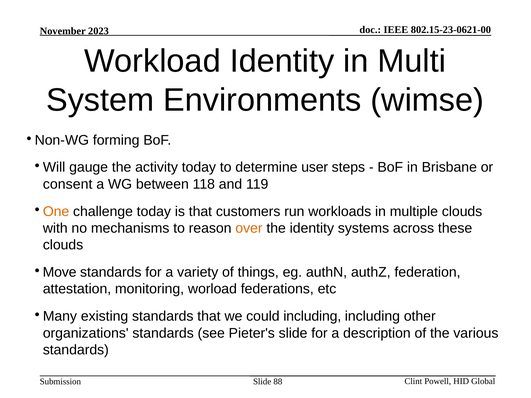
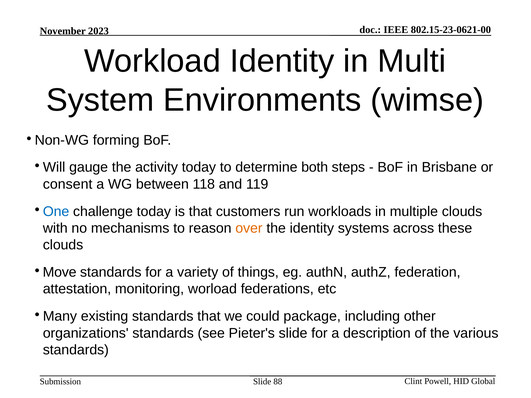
user: user -> both (315, 167)
One colour: orange -> blue (56, 212)
could including: including -> package (312, 316)
